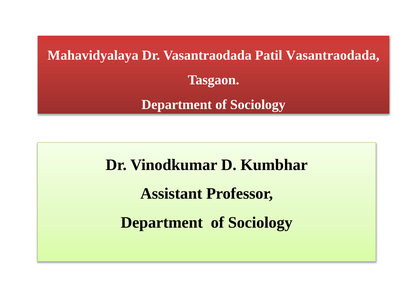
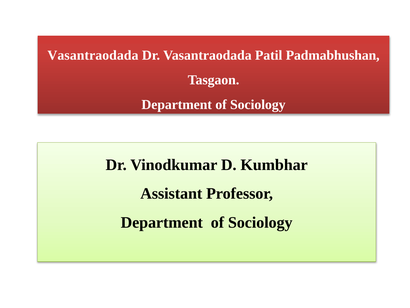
Mahavidyalaya: Mahavidyalaya -> Vasantraodada (93, 55)
Patil Vasantraodada: Vasantraodada -> Padmabhushan (333, 55)
